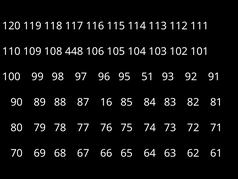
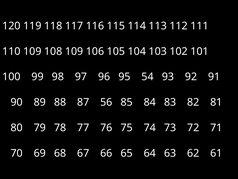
108 448: 448 -> 109 (74, 51)
51: 51 -> 54 (148, 77)
16: 16 -> 56 (106, 102)
